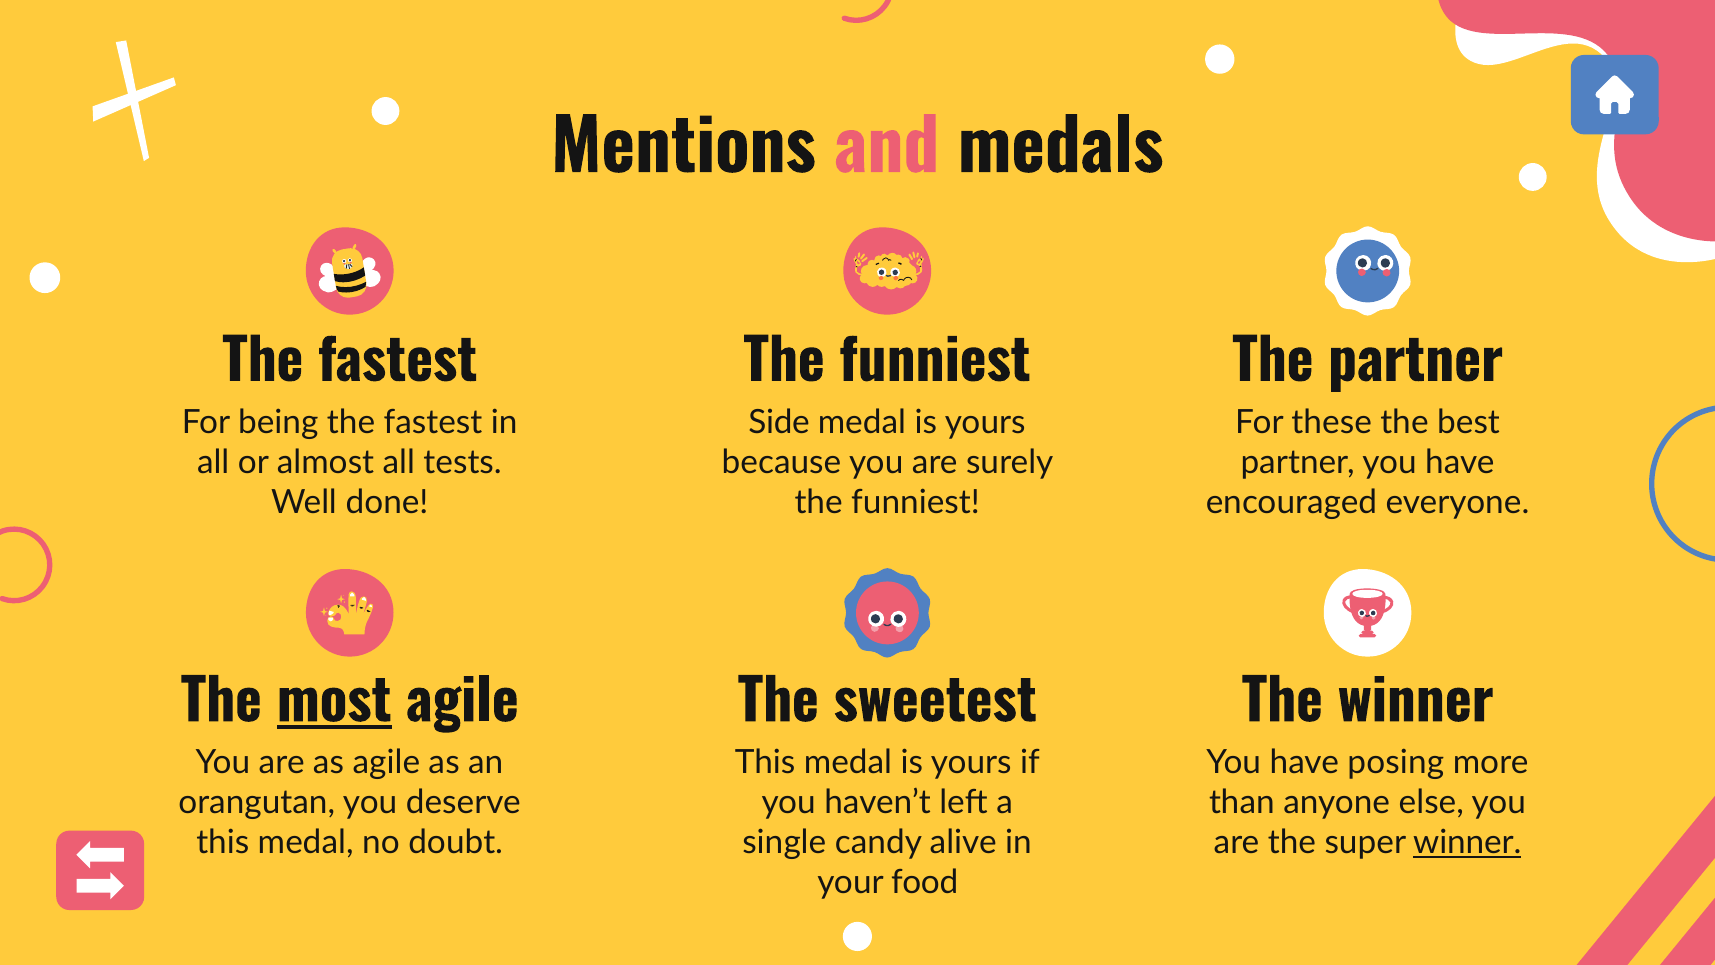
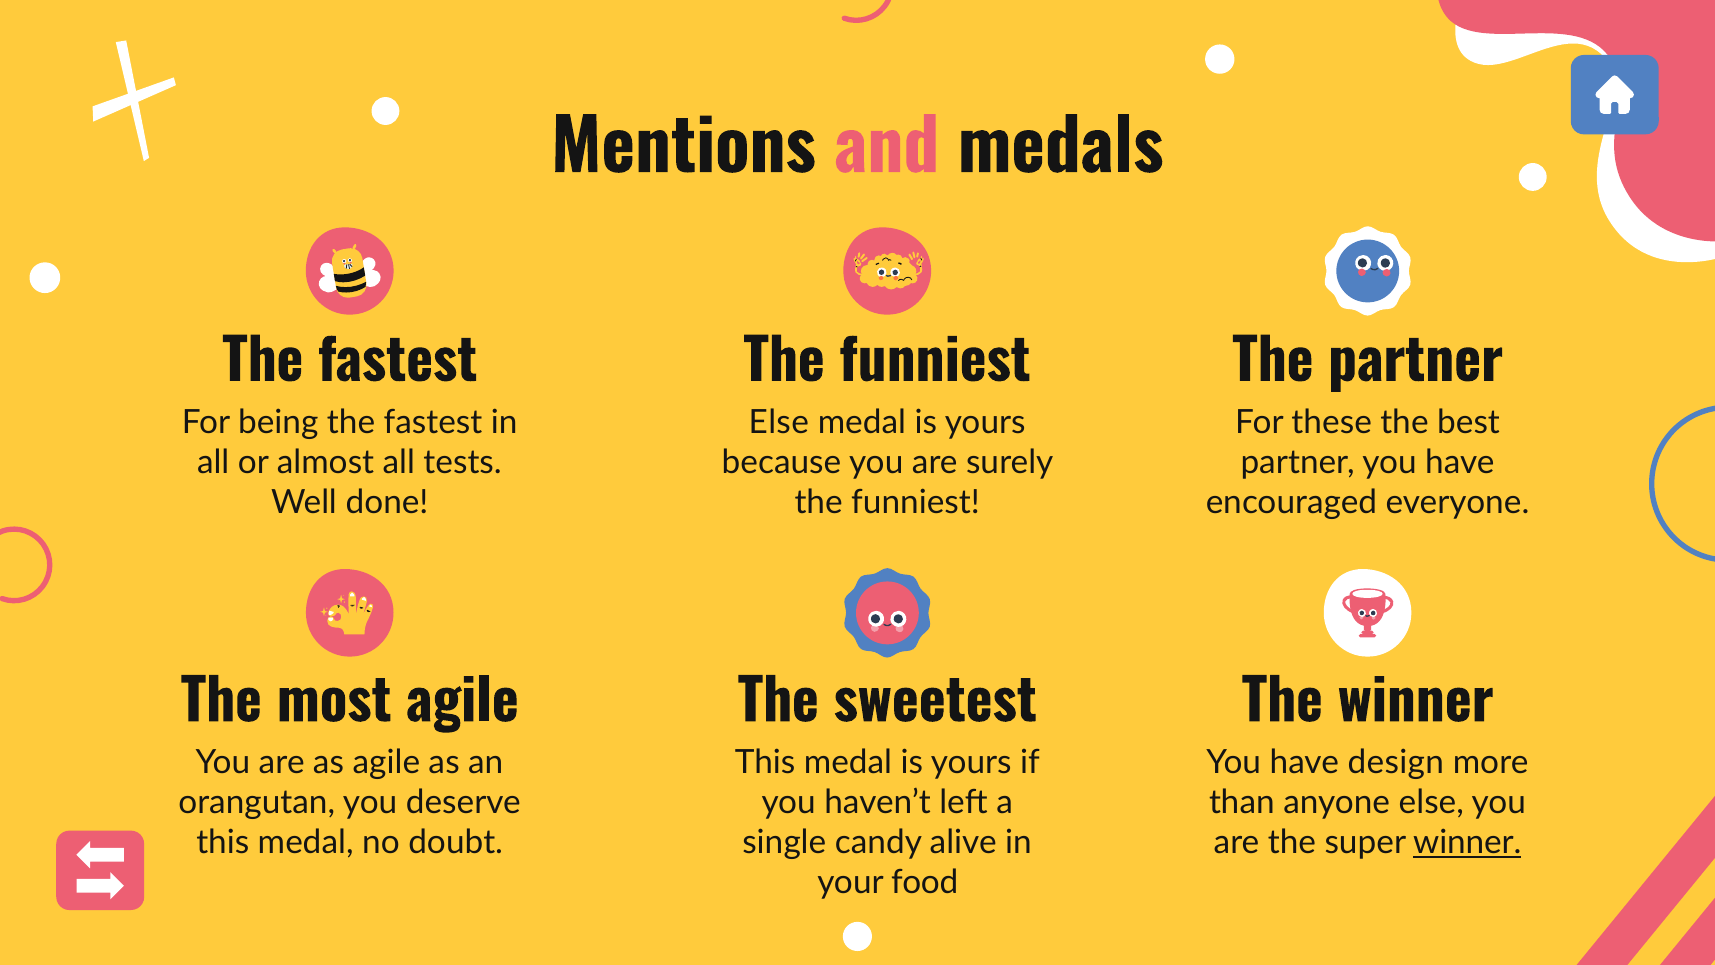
Side: Side -> Else (779, 422)
most underline: present -> none (334, 702)
posing: posing -> design (1396, 762)
